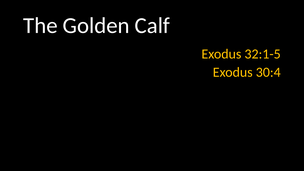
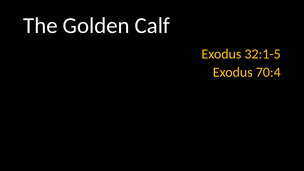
30:4: 30:4 -> 70:4 (268, 72)
